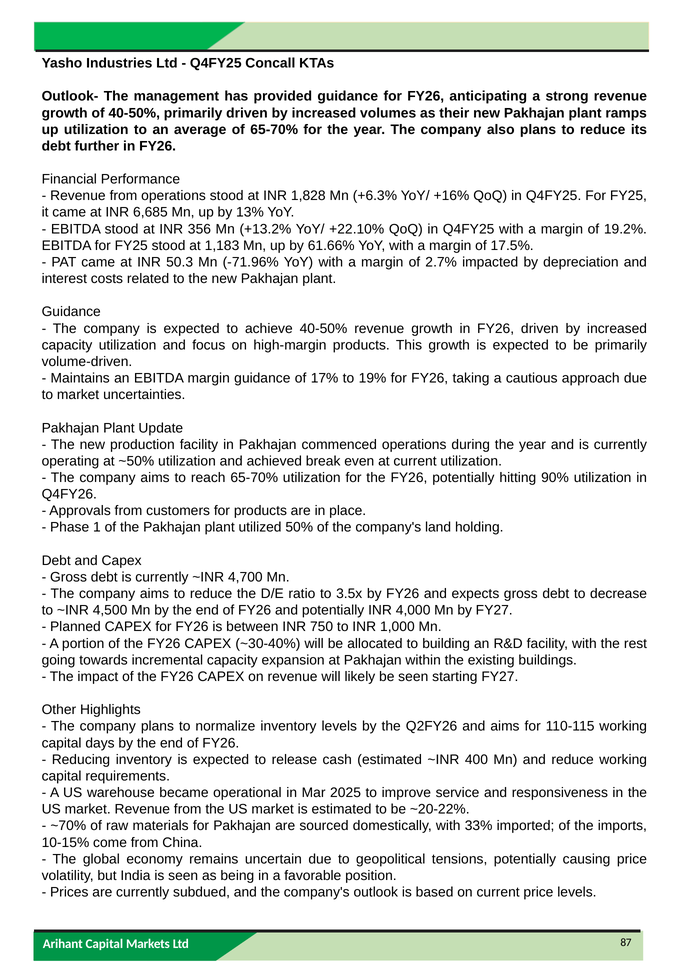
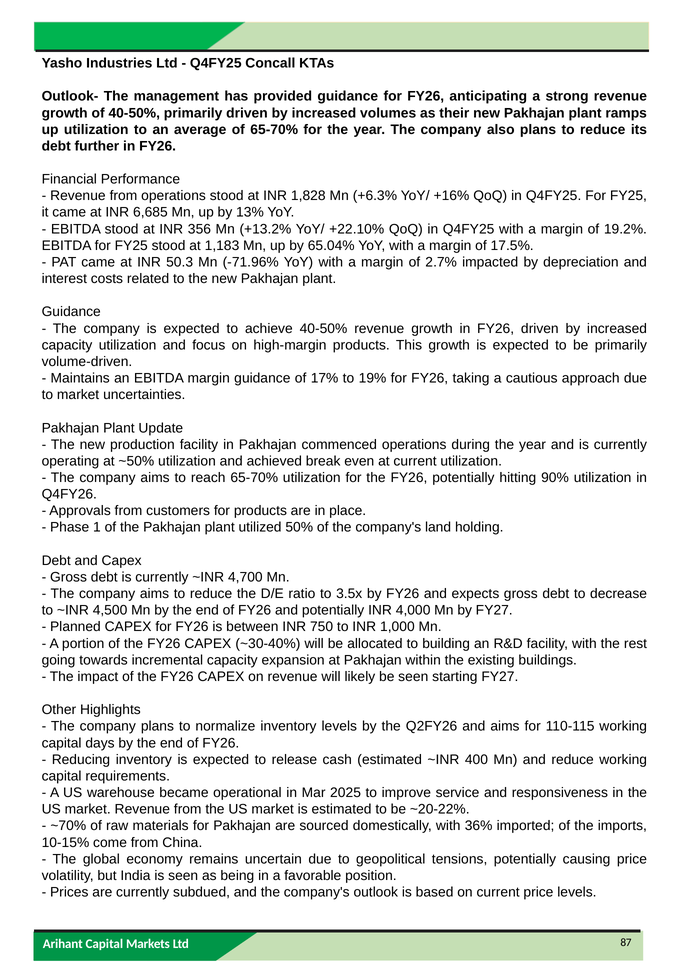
61.66%: 61.66% -> 65.04% (331, 246)
33%: 33% -> 36% (479, 826)
